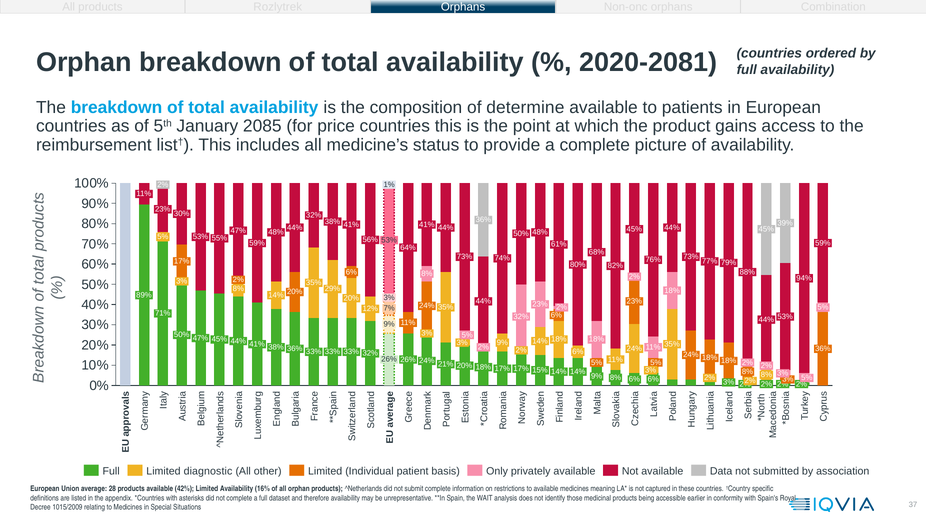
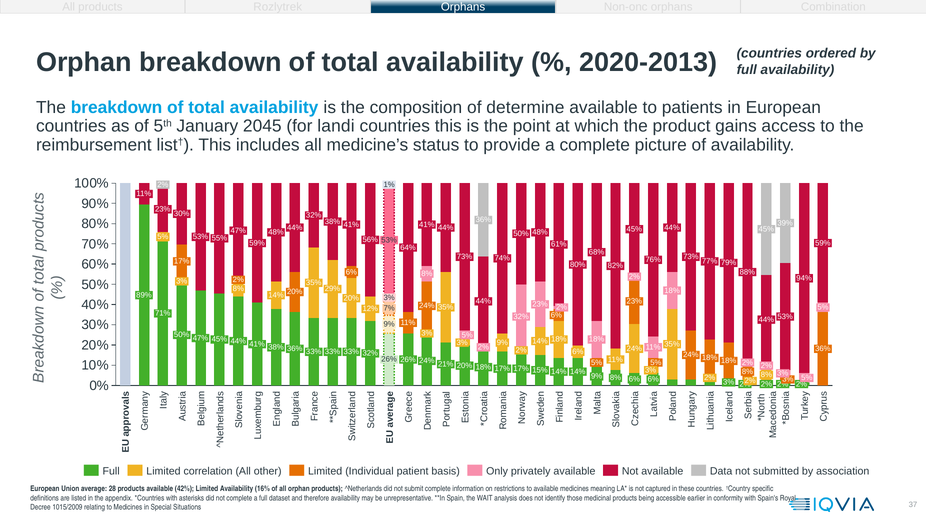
2020-2081: 2020-2081 -> 2020-2013 (648, 63)
2085: 2085 -> 2045 (262, 126)
price: price -> landi (336, 126)
diagnostic: diagnostic -> correlation (208, 471)
